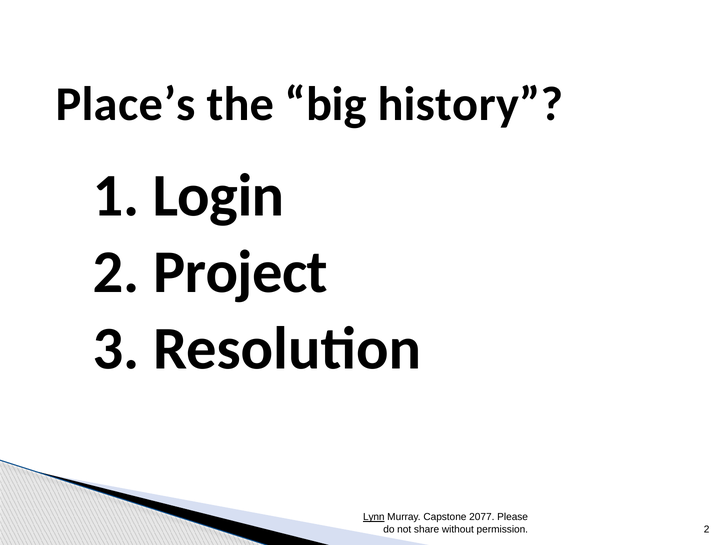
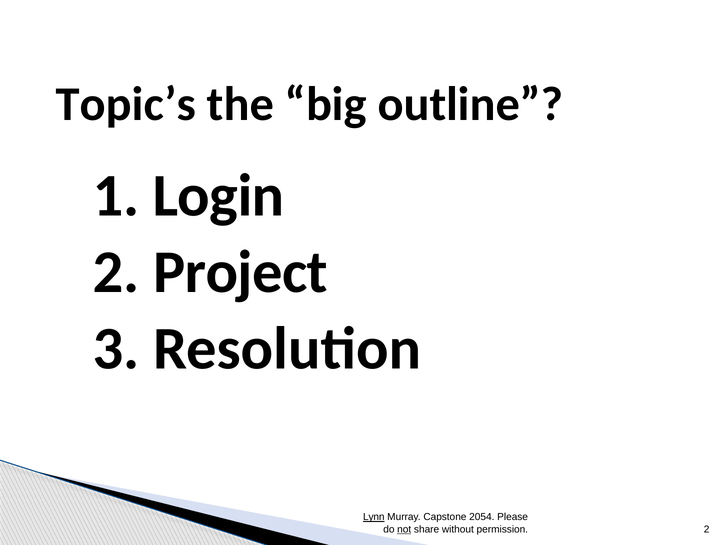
Place’s: Place’s -> Topic’s (126, 105)
history: history -> outline (470, 105)
2077: 2077 -> 2054 (482, 517)
not underline: none -> present (404, 530)
